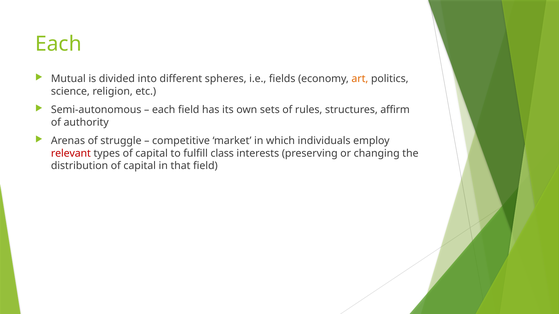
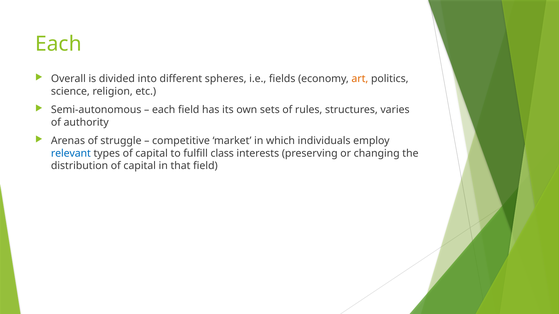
Mutual: Mutual -> Overall (68, 79)
affirm: affirm -> varies (395, 110)
relevant colour: red -> blue (71, 154)
